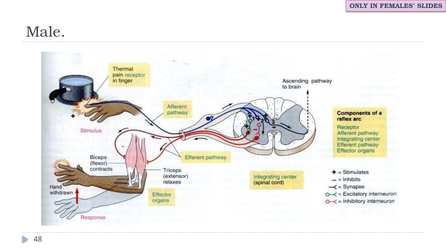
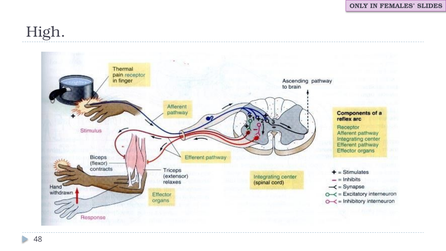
Male: Male -> High (46, 32)
